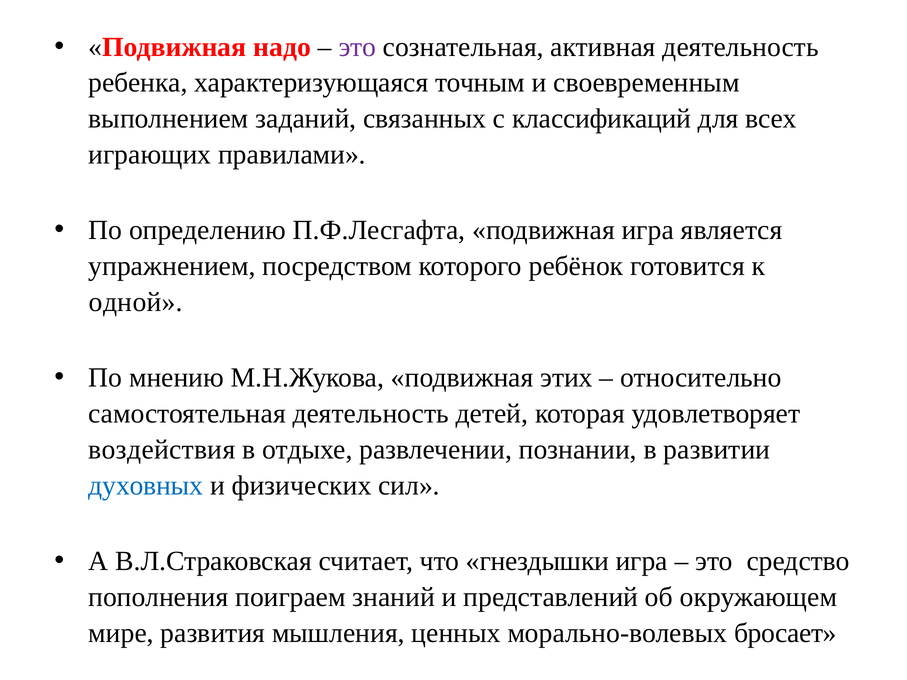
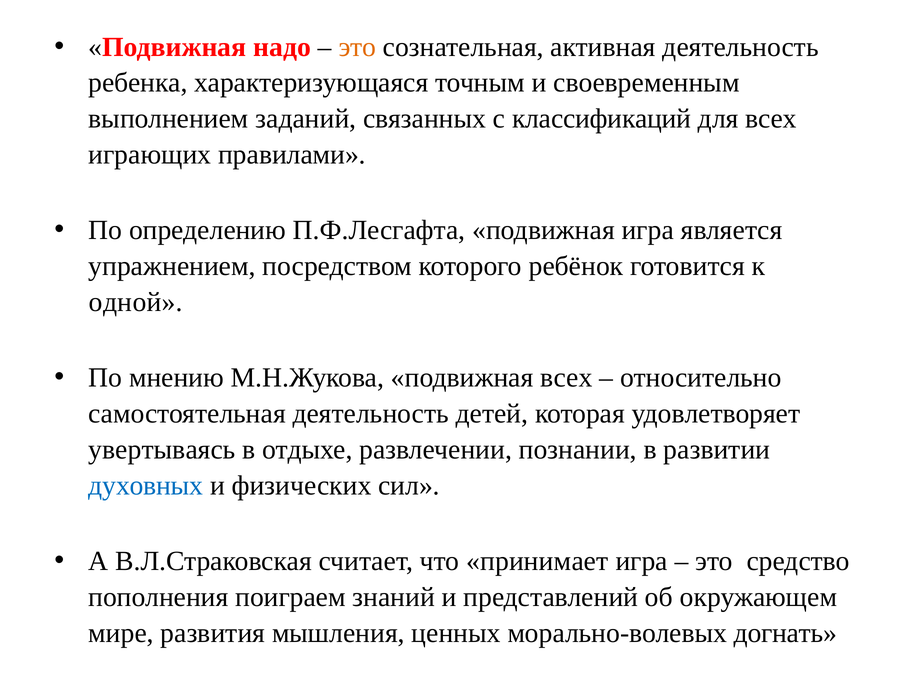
это colour: purple -> orange (357, 47)
подвижная этих: этих -> всех (566, 378)
воздействия: воздействия -> увертываясь (162, 450)
гнездышки: гнездышки -> принимает (537, 561)
бросает: бросает -> догнать (785, 633)
